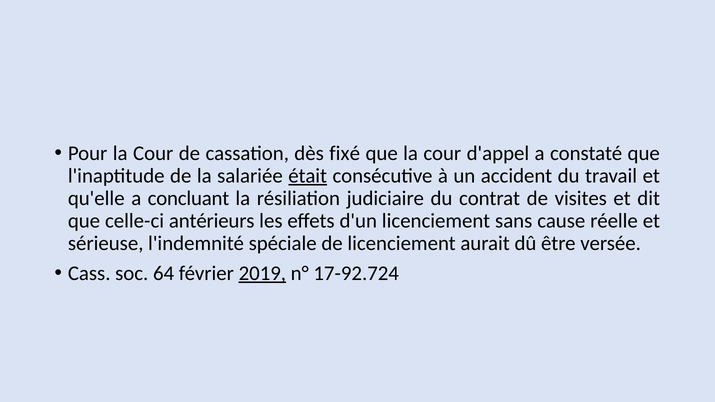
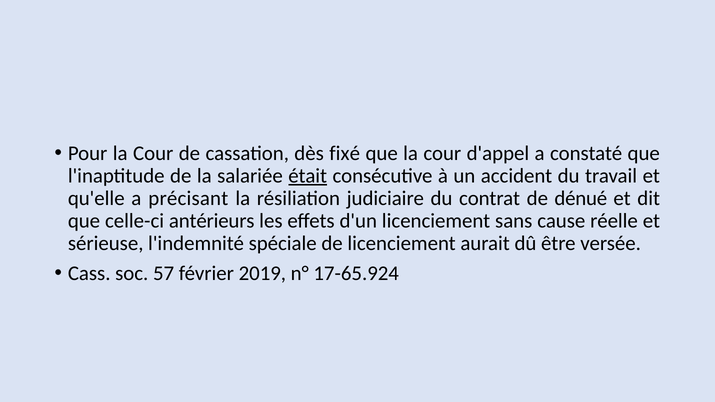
concluant: concluant -> précisant (188, 198)
visites: visites -> dénué (581, 198)
64: 64 -> 57 (164, 273)
2019 underline: present -> none (262, 273)
17-92.724: 17-92.724 -> 17-65.924 (356, 273)
